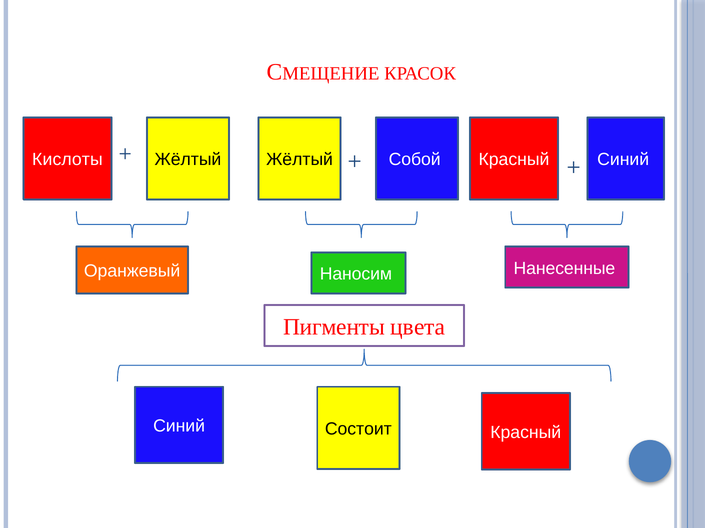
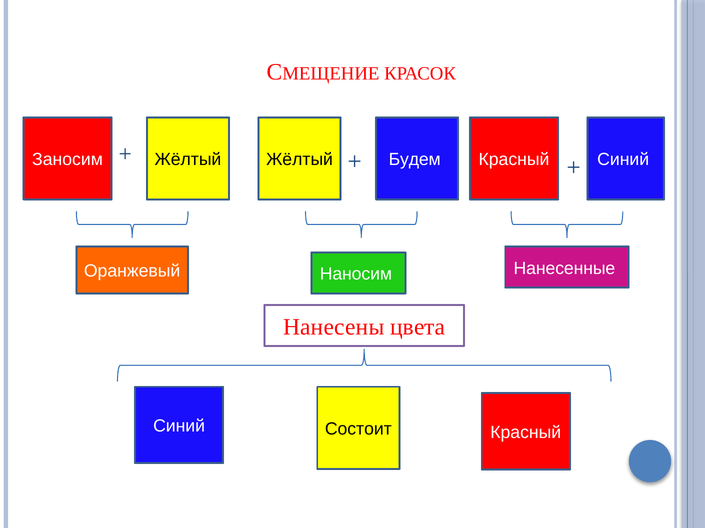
Кислоты: Кислоты -> Заносим (67, 160)
Собой: Собой -> Будем (415, 160)
Пигменты: Пигменты -> Нанесены (334, 328)
